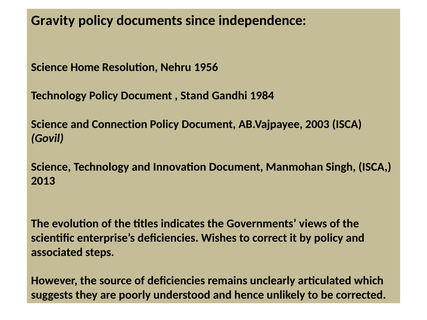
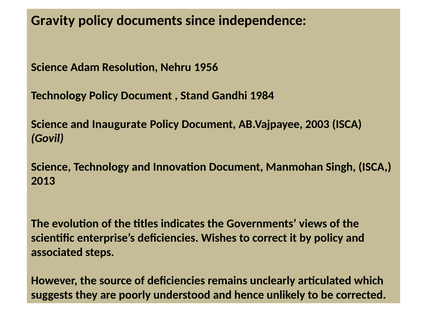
Home: Home -> Adam (85, 67)
Connection: Connection -> Inaugurate (119, 124)
